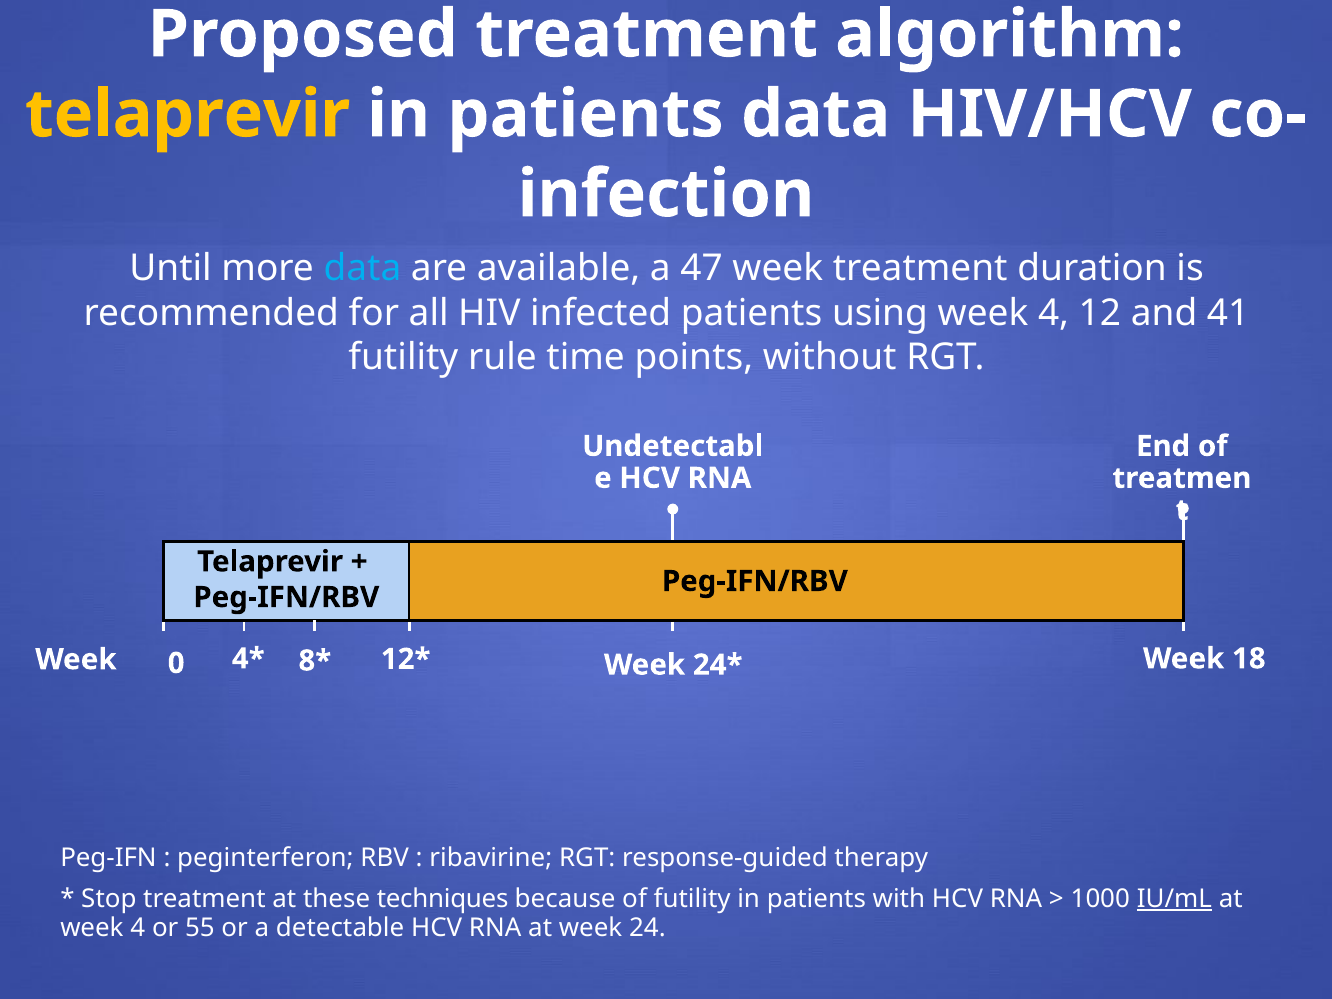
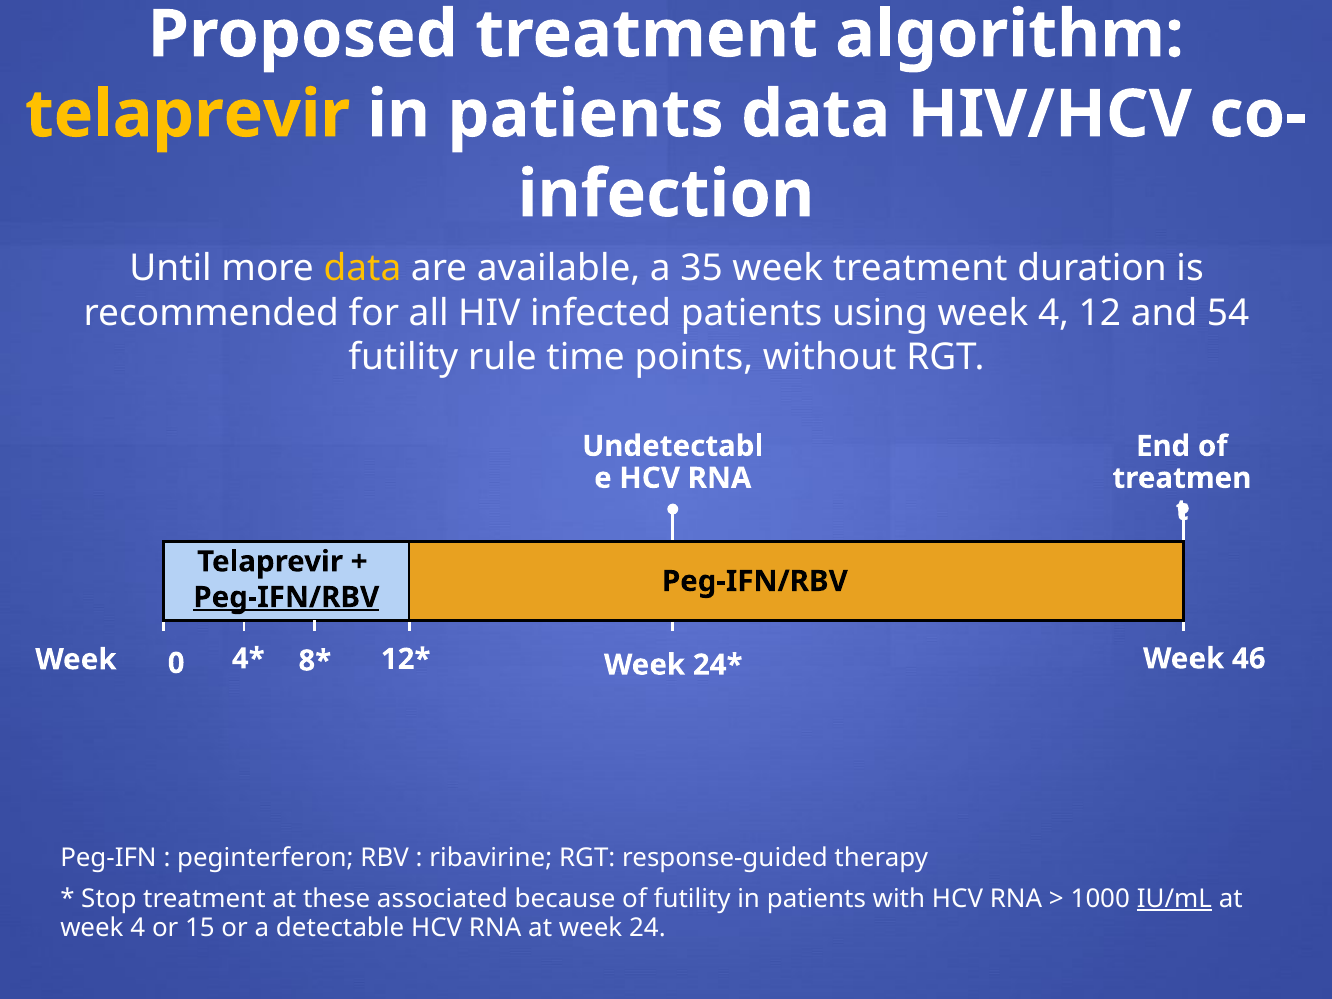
data colour: light blue -> yellow (362, 269)
47: 47 -> 35 (702, 269)
41: 41 -> 54 (1228, 313)
Peg-IFN/RBV underline: none -> present (286, 597)
18: 18 -> 46 (1249, 659)
techniques: techniques -> associated (442, 899)
55: 55 -> 15 (200, 928)
